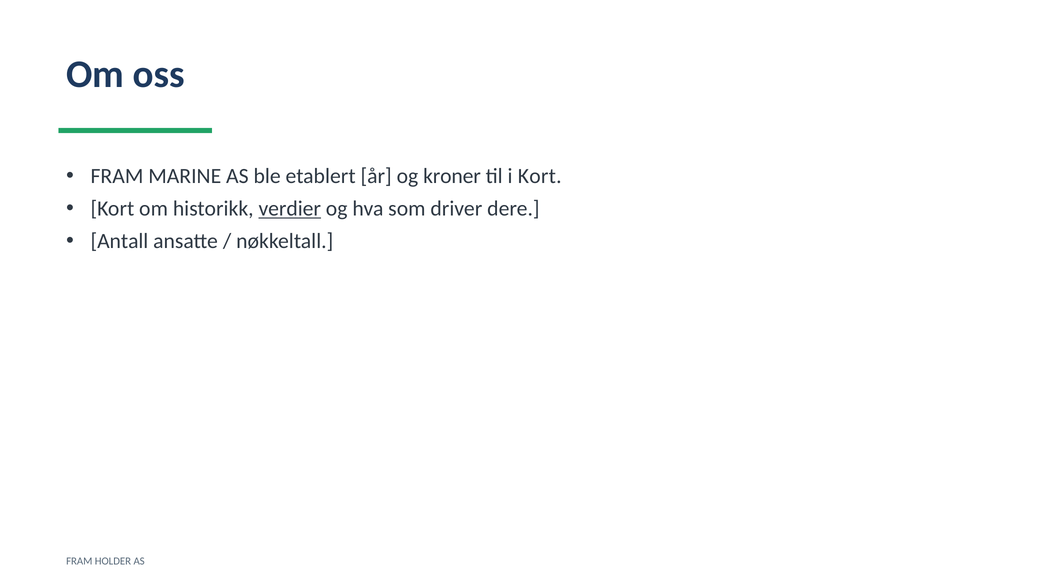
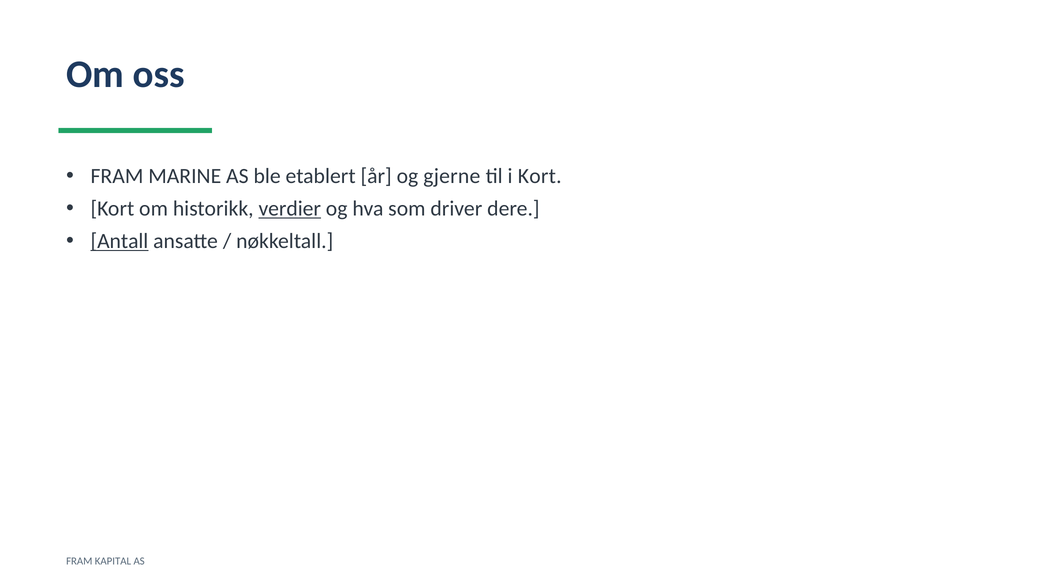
kroner: kroner -> gjerne (452, 176)
Antall underline: none -> present (119, 241)
HOLDER: HOLDER -> KAPITAL (113, 561)
